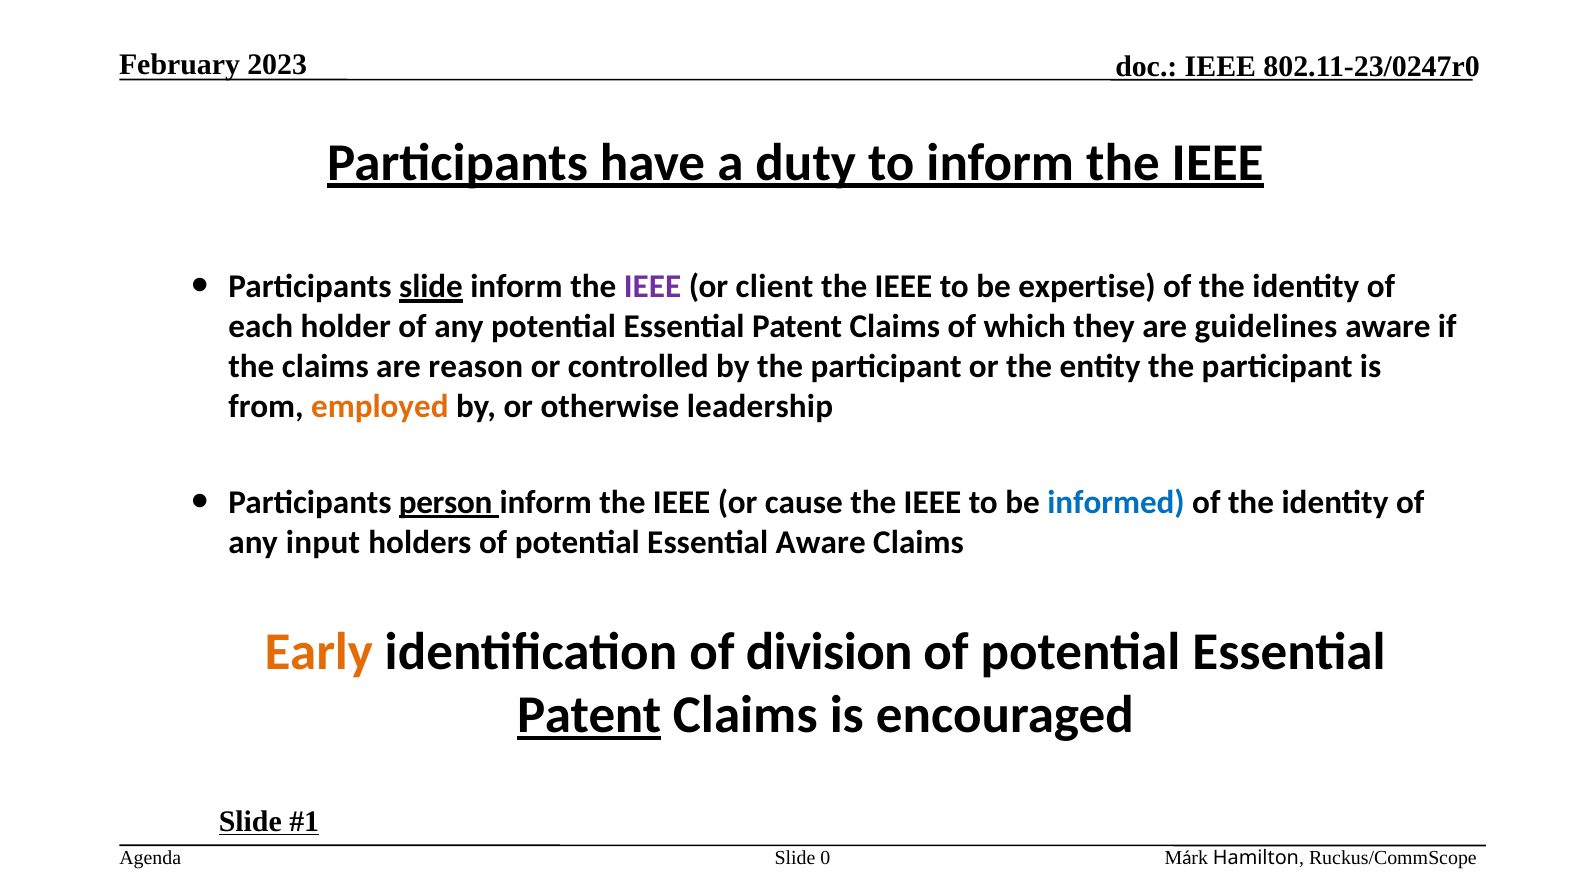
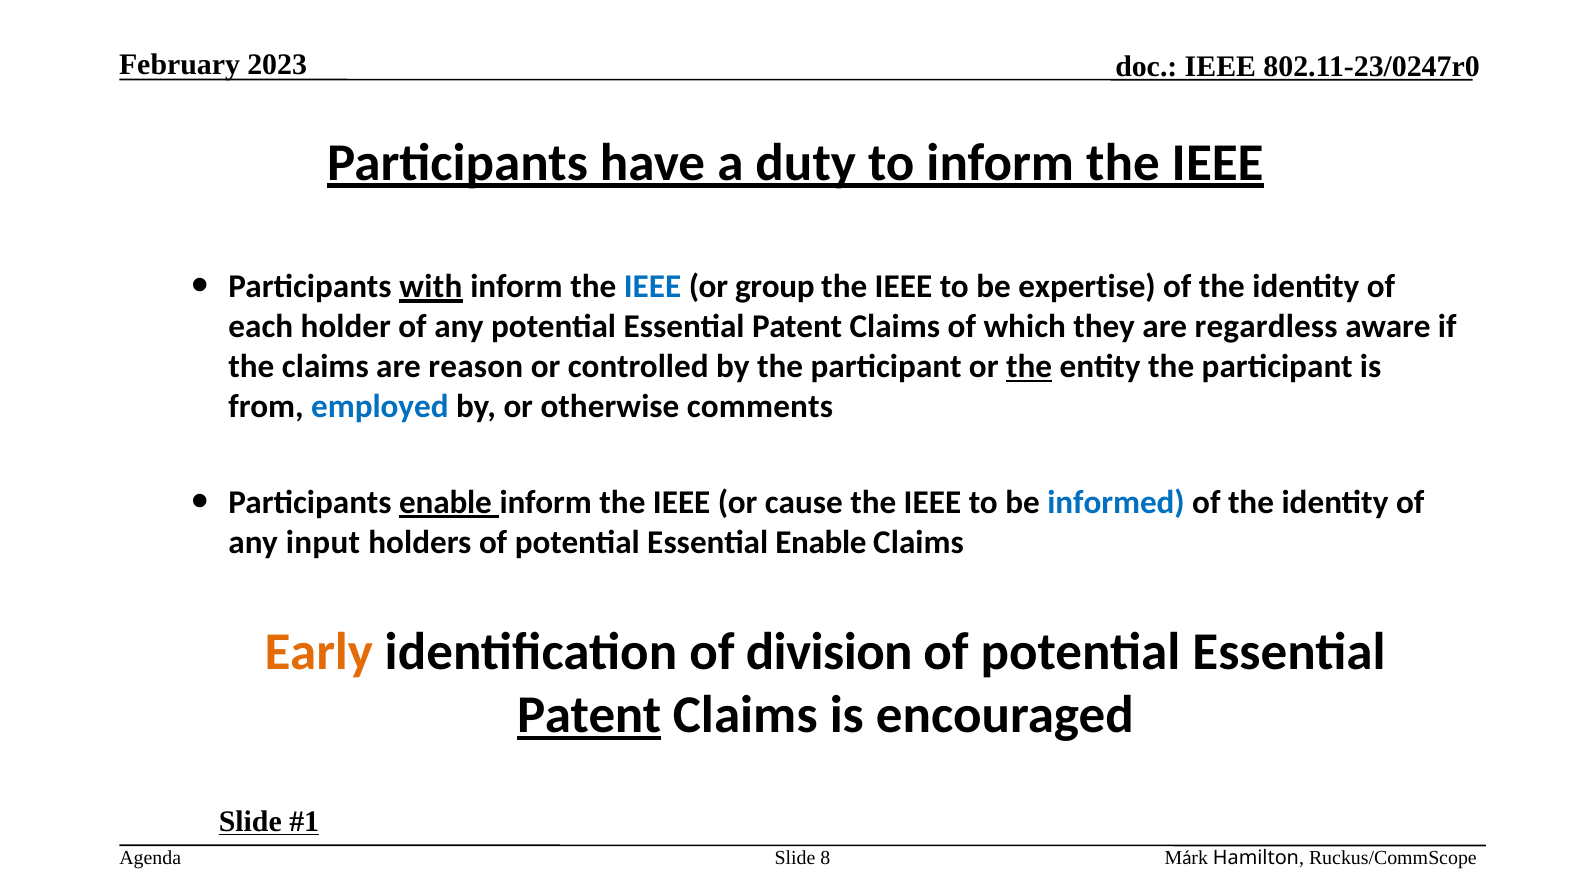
Participants slide: slide -> with (431, 287)
IEEE colour: purple -> blue (653, 287)
client: client -> group (775, 287)
guidelines: guidelines -> regardless (1266, 327)
the underline: none -> present (1029, 367)
employed colour: orange -> blue (380, 406)
leadership: leadership -> comments (760, 406)
Participants person: person -> enable (446, 503)
Essential Aware: Aware -> Enable (821, 542)
0: 0 -> 8 (825, 859)
